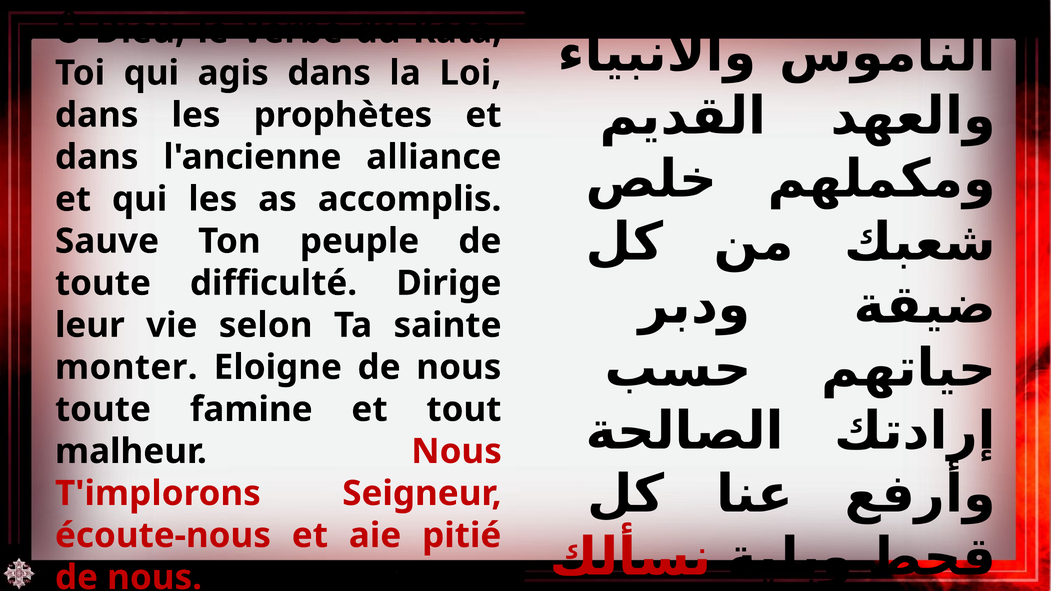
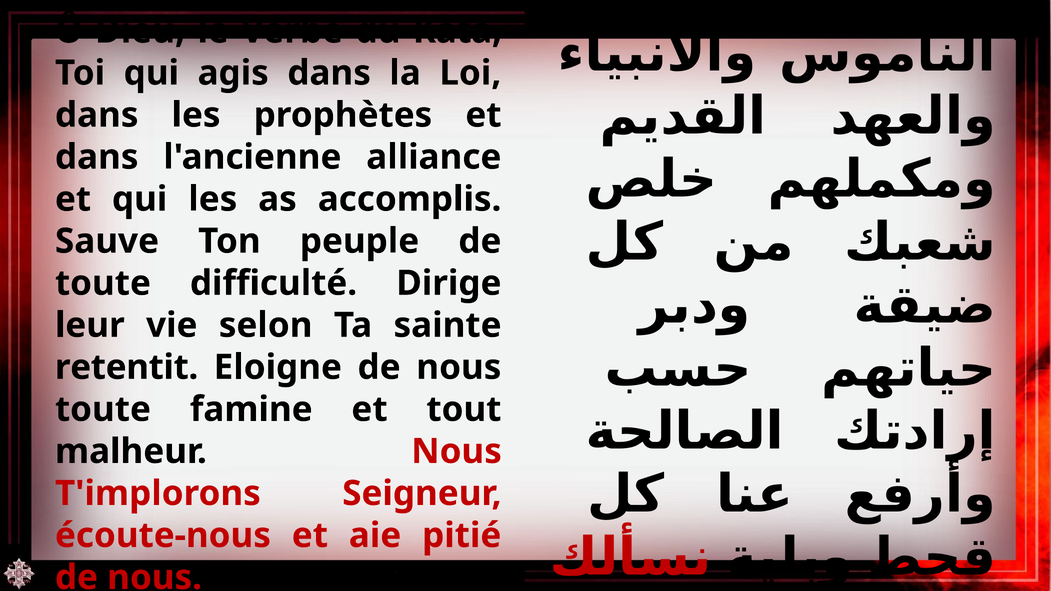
monter: monter -> retentit (127, 367)
